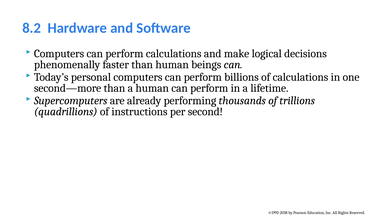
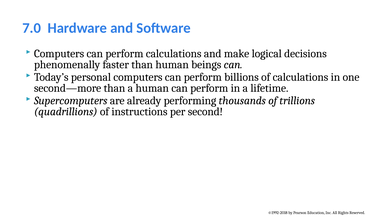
8.2: 8.2 -> 7.0 (32, 28)
